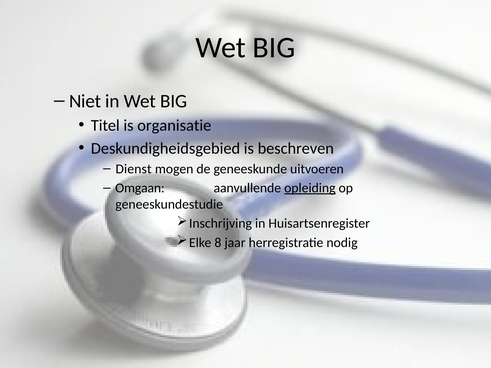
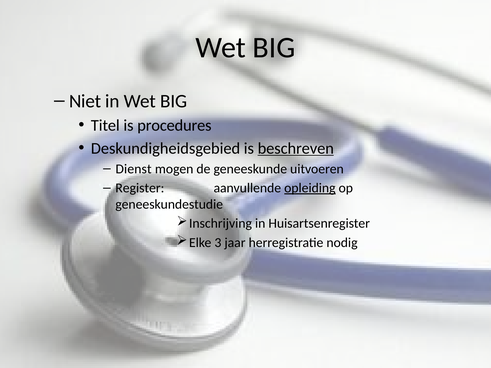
organisatie: organisatie -> procedures (174, 125)
beschreven underline: none -> present (296, 148)
Omgaan: Omgaan -> Register (140, 188)
8: 8 -> 3 (218, 243)
